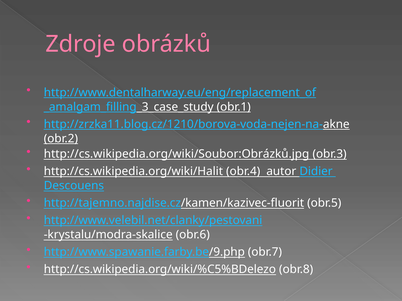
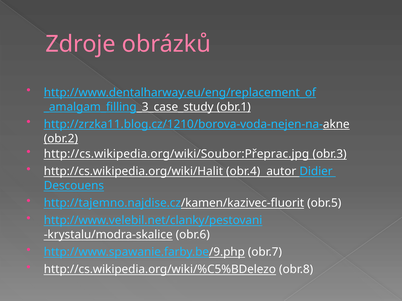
http://cs.wikipedia.org/wiki/Soubor:Obrázků.jpg: http://cs.wikipedia.org/wiki/Soubor:Obrázků.jpg -> http://cs.wikipedia.org/wiki/Soubor:Přeprac.jpg (176, 154)
